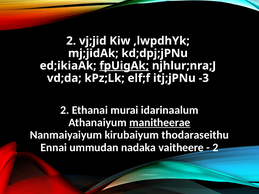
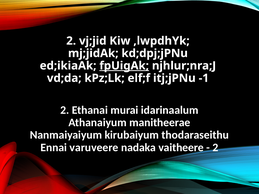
-3: -3 -> -1 (204, 78)
manitheerae underline: present -> none (160, 123)
ummudan: ummudan -> varuveere (94, 148)
